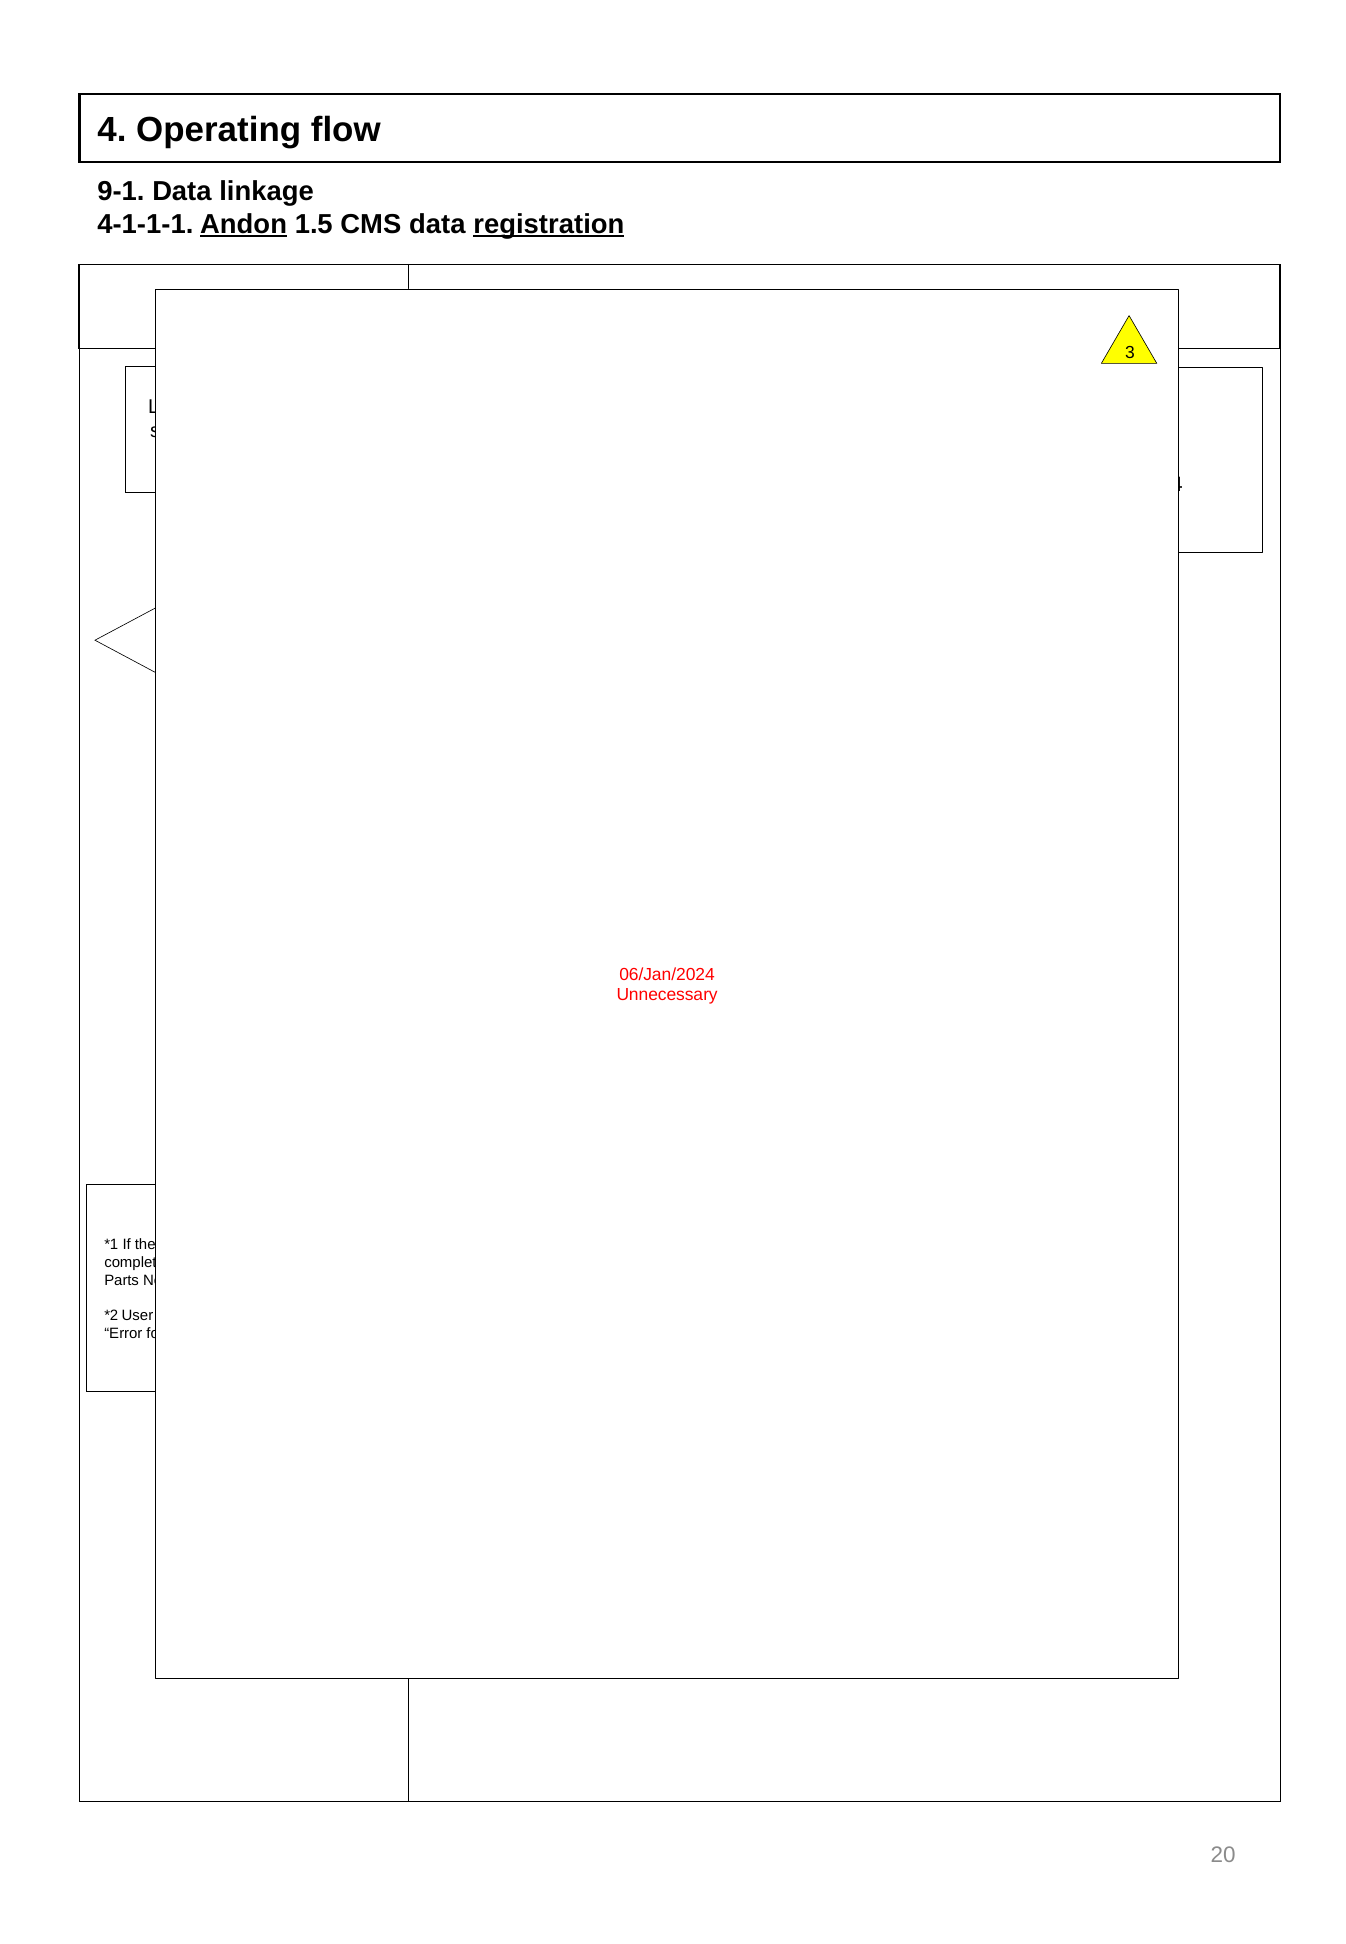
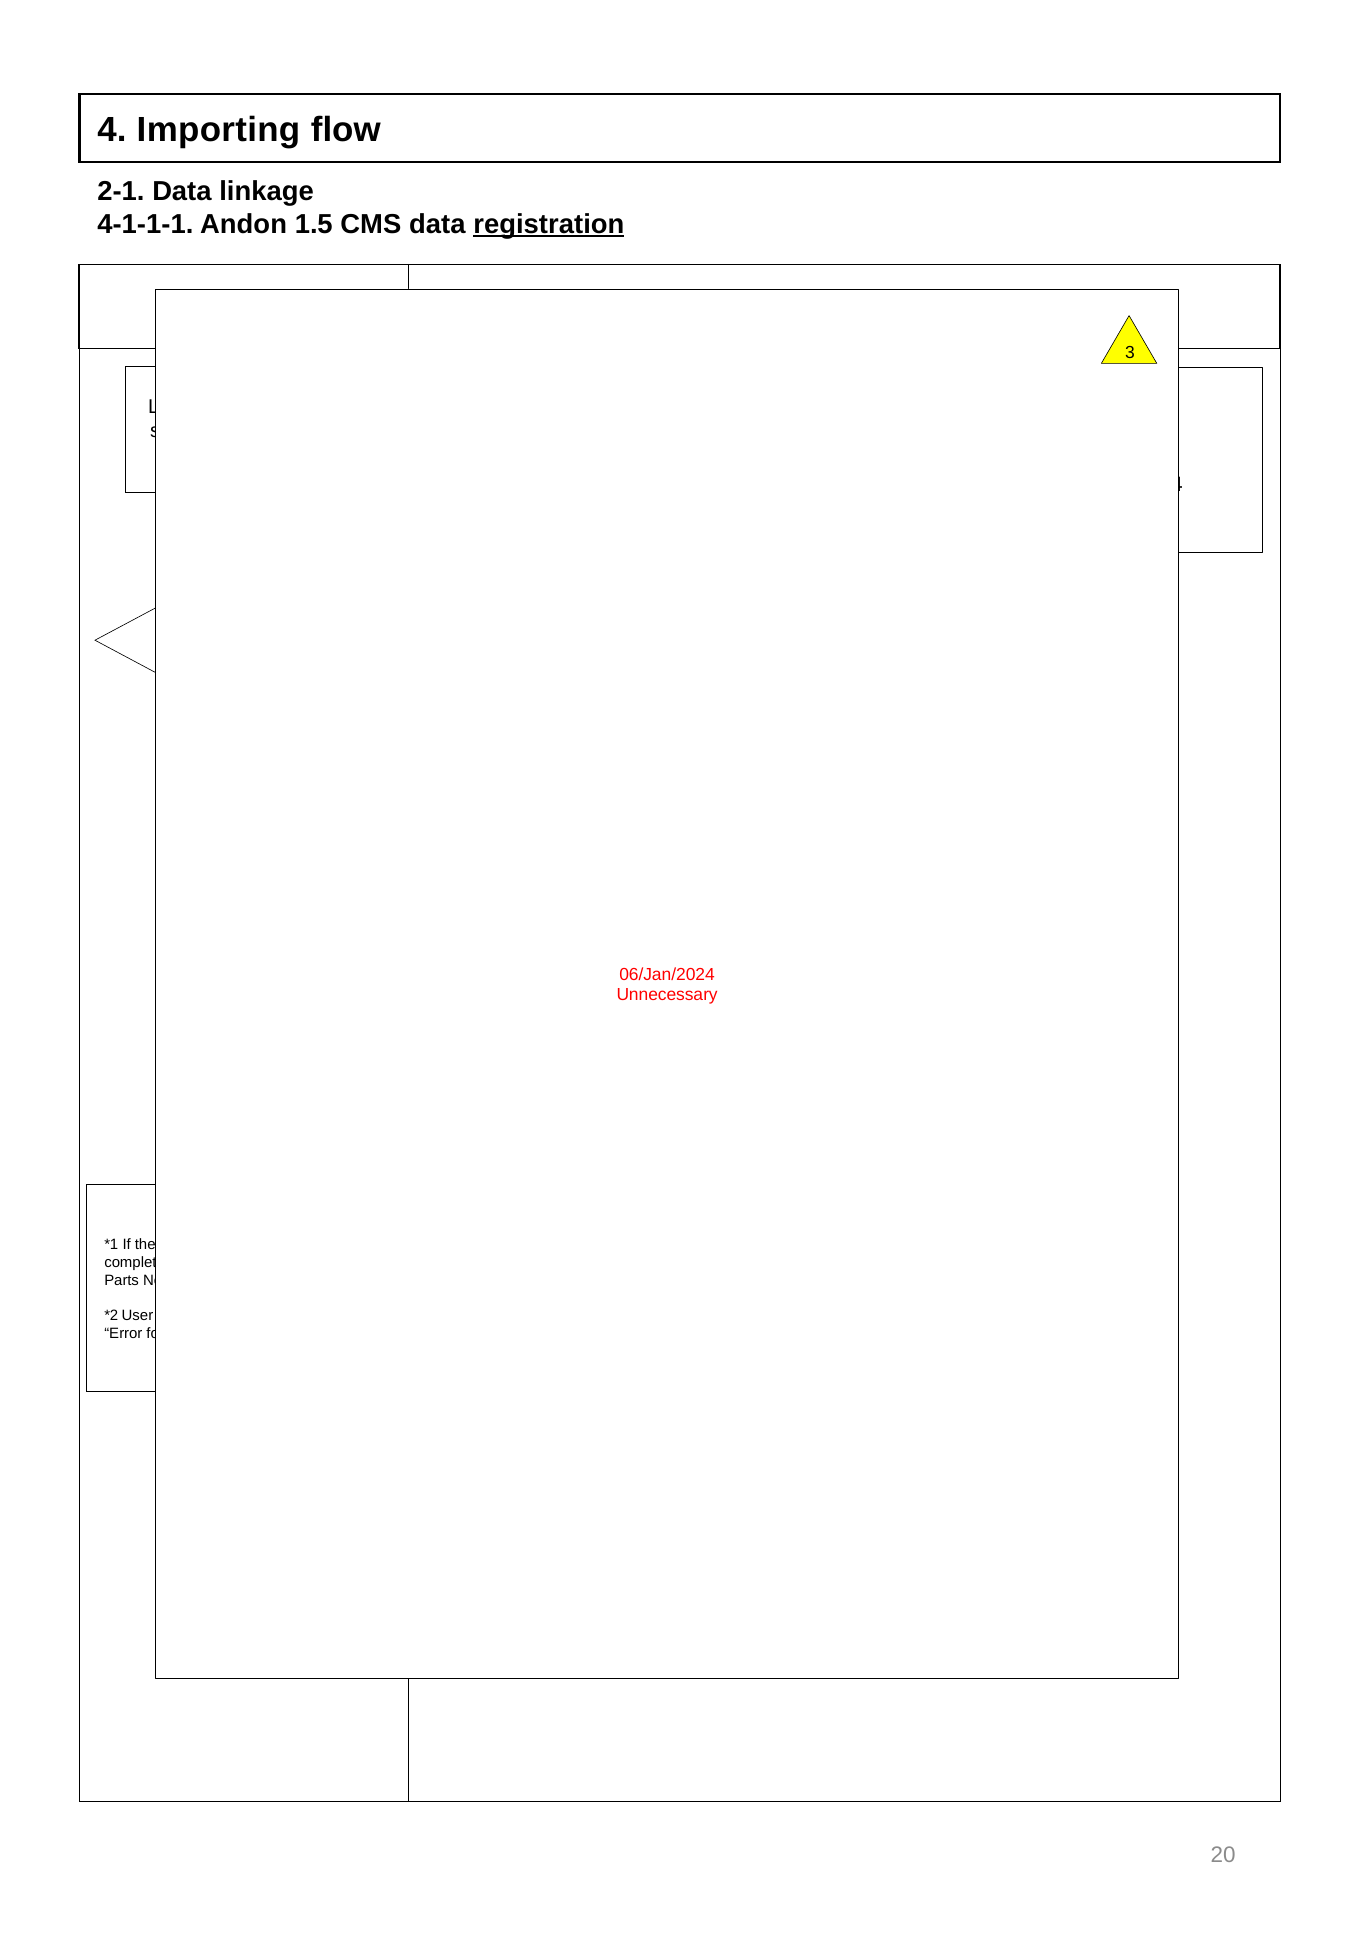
4 Operating: Operating -> Importing (218, 130)
9-1: 9-1 -> 2-1 (121, 192)
Andon underline: present -> none (244, 224)
